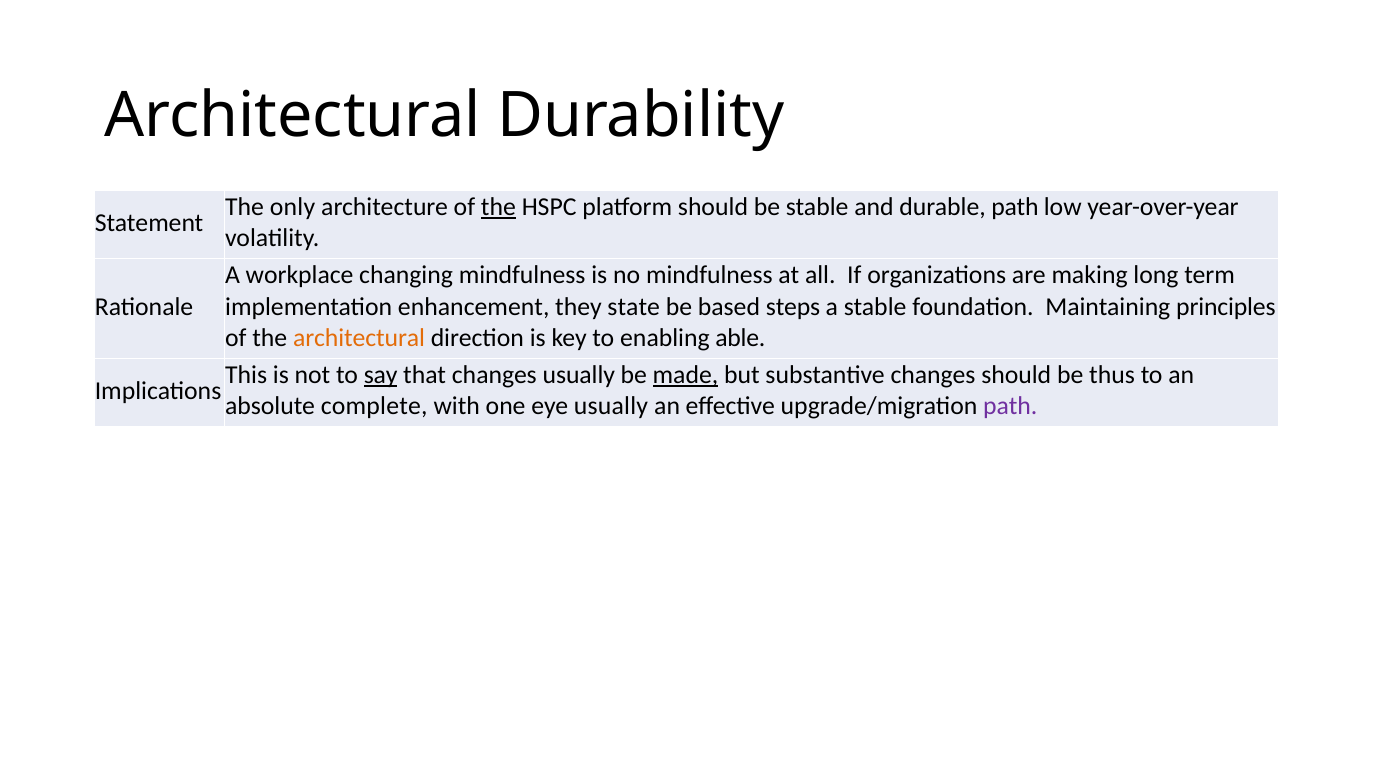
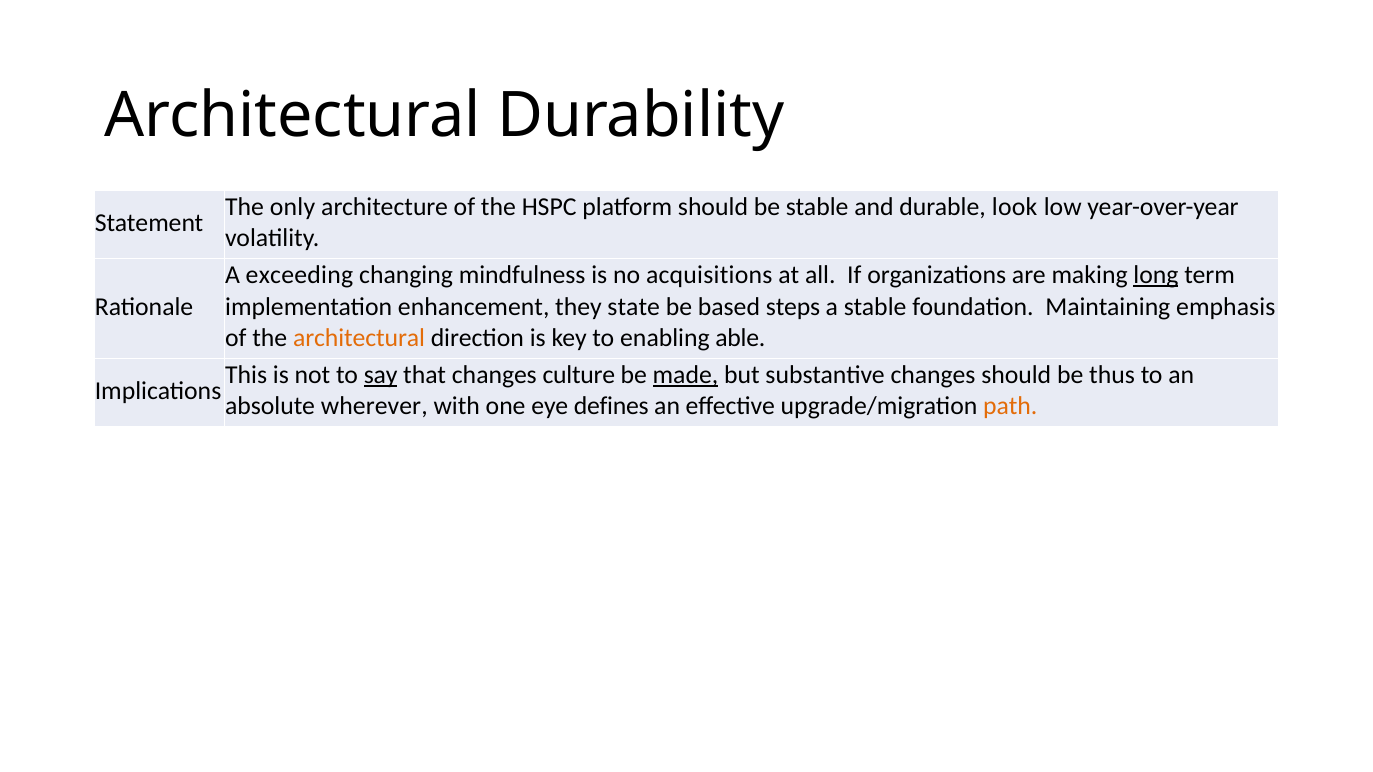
the underline: present -> none (498, 207)
durable path: path -> look (1015, 207)
workplace: workplace -> exceeding (299, 275)
no mindfulness: mindfulness -> acquisitions (709, 275)
long underline: none -> present (1156, 275)
principles: principles -> emphasis (1226, 307)
changes usually: usually -> culture (579, 375)
complete: complete -> wherever (374, 407)
eye usually: usually -> defines (611, 407)
path colour: purple -> orange (1010, 407)
